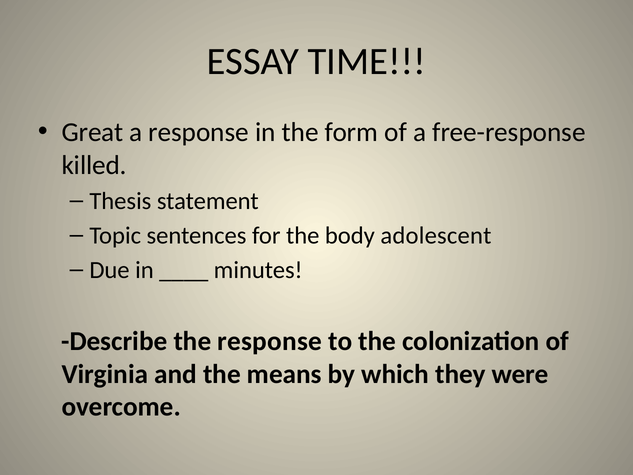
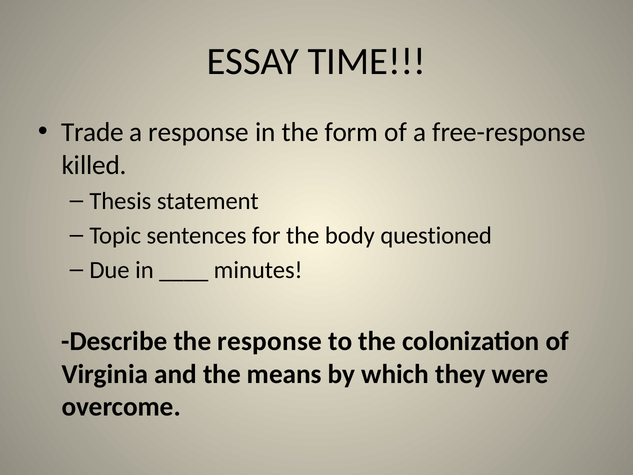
Great: Great -> Trade (93, 132)
adolescent: adolescent -> questioned (436, 235)
